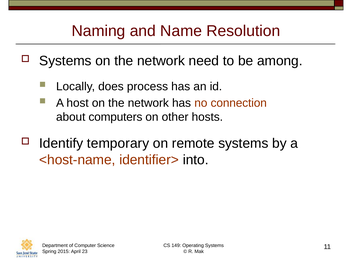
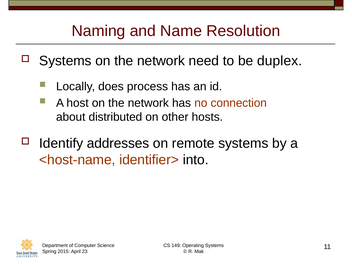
among: among -> duplex (280, 61)
computers: computers -> distributed (115, 117)
temporary: temporary -> addresses (118, 143)
